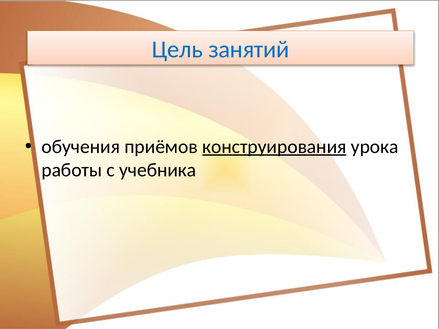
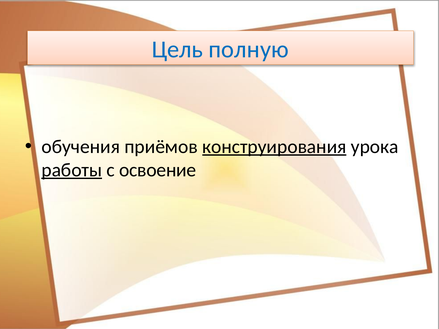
занятий: занятий -> полную (249, 49)
работы underline: none -> present (72, 170)
учебника: учебника -> освоение (158, 170)
